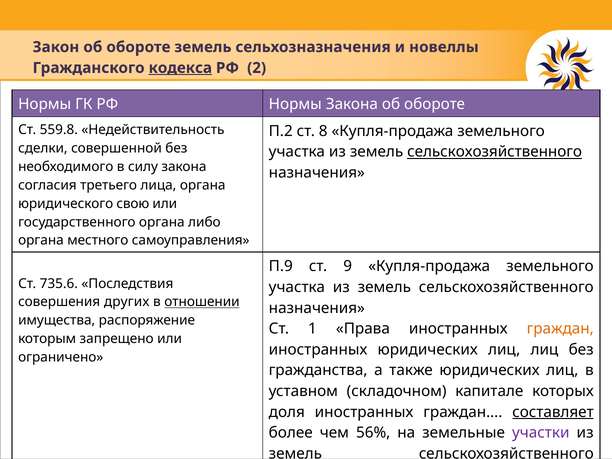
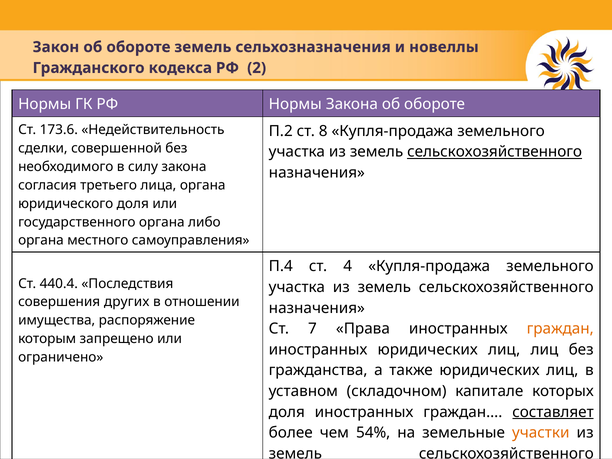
кодекса underline: present -> none (180, 68)
559.8: 559.8 -> 173.6 (59, 130)
юридического свою: свою -> доля (133, 204)
П.9: П.9 -> П.4 (281, 266)
9: 9 -> 4 (348, 266)
735.6: 735.6 -> 440.4 (59, 284)
отношении underline: present -> none (202, 302)
1: 1 -> 7 (312, 329)
56%: 56% -> 54% (373, 433)
участки colour: purple -> orange (541, 433)
